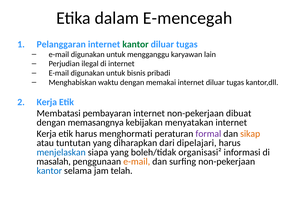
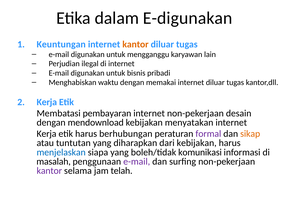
E-mencegah: E-mencegah -> E-digunakan (188, 18)
Pelanggaran: Pelanggaran -> Keuntungan (61, 44)
kantor colour: green -> orange (135, 44)
dibuat: dibuat -> desain (239, 113)
memasangnya: memasangnya -> mendownload (96, 122)
menghormati: menghormati -> berhubungan (126, 134)
dari dipelajari: dipelajari -> kebijakan (197, 143)
organisasi²: organisasi² -> komunikasi (200, 152)
e-mail colour: orange -> purple (137, 161)
kantor colour: blue -> purple (49, 171)
